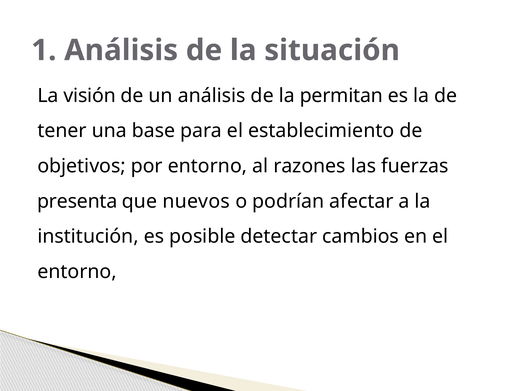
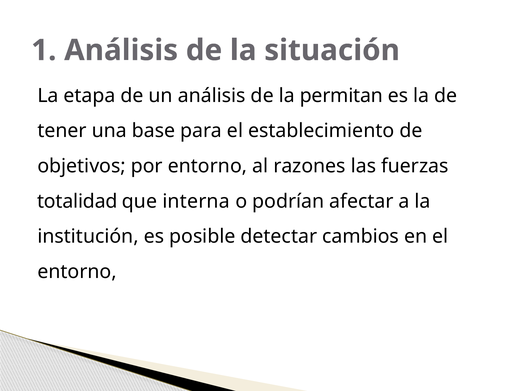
visión: visión -> etapa (90, 96)
presenta: presenta -> totalidad (77, 201)
nuevos: nuevos -> interna (196, 201)
